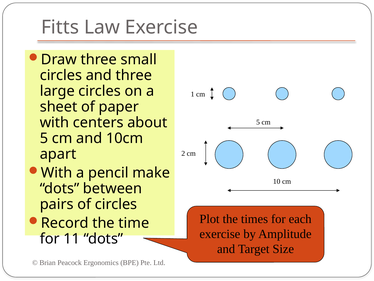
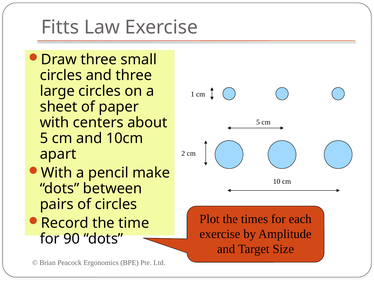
11: 11 -> 90 (72, 238)
